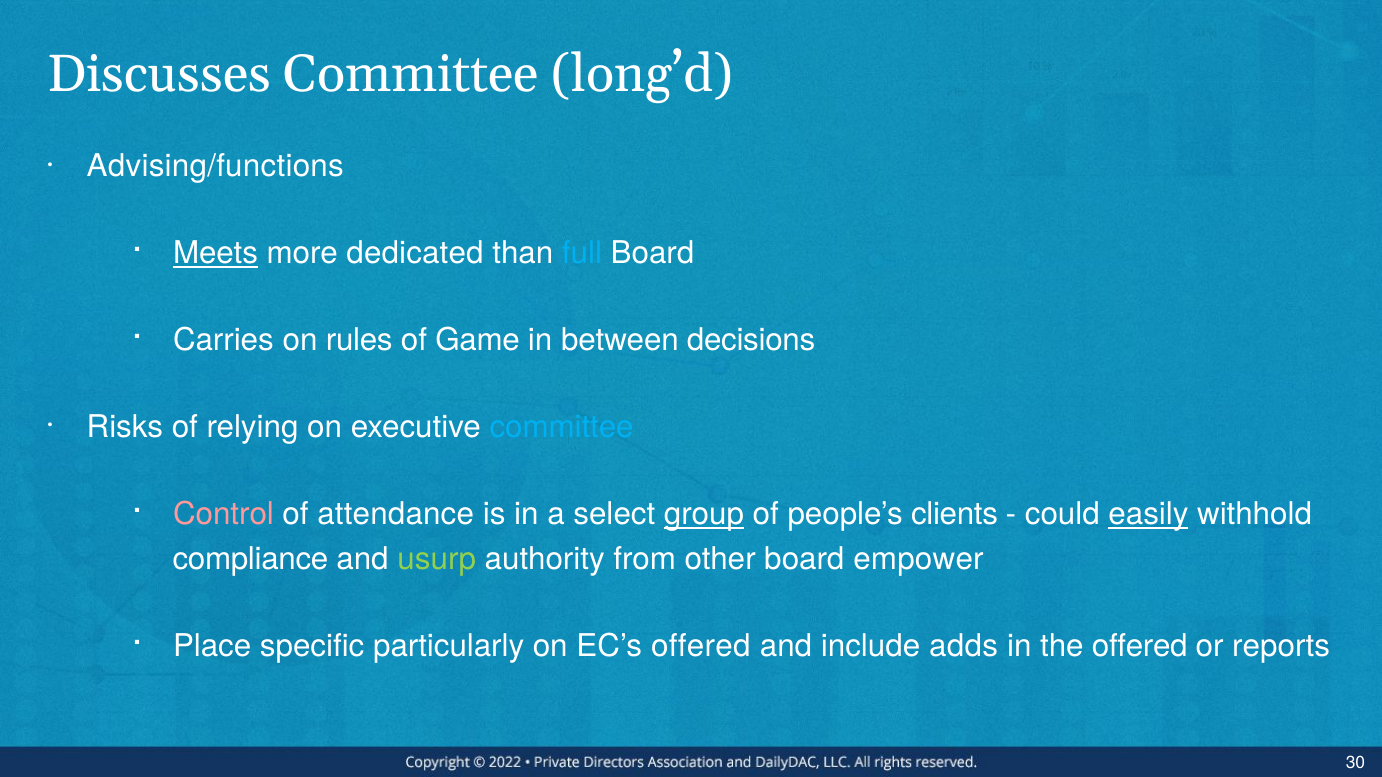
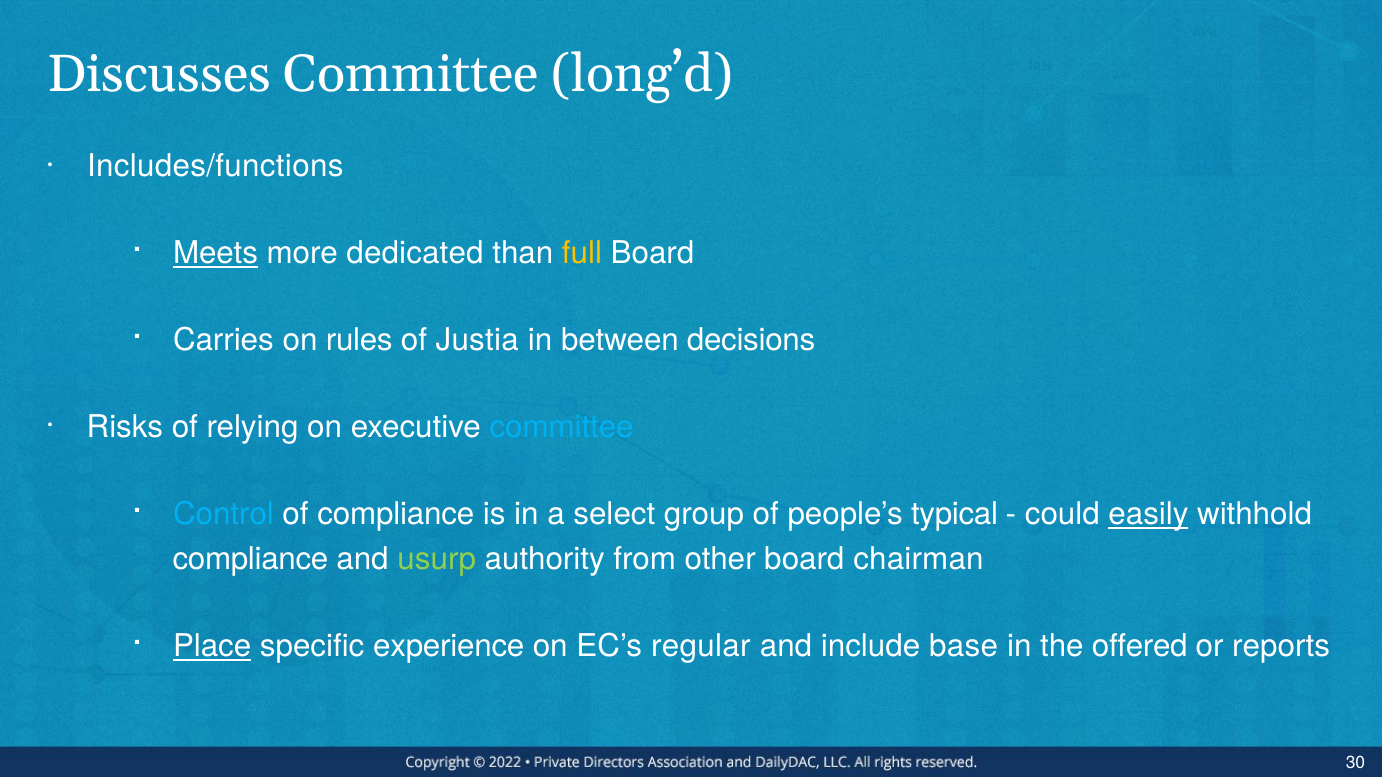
Advising/functions: Advising/functions -> Includes/functions (215, 167)
full colour: light blue -> yellow (582, 253)
Game: Game -> Justia (477, 340)
Control colour: pink -> light blue (223, 514)
of attendance: attendance -> compliance (396, 514)
group underline: present -> none (704, 514)
clients: clients -> typical (955, 514)
empower: empower -> chairman (918, 559)
Place underline: none -> present (212, 646)
particularly: particularly -> experience (449, 646)
EC’s offered: offered -> regular (701, 646)
adds: adds -> base (964, 646)
